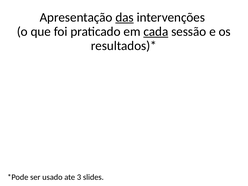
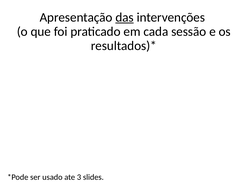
cada underline: present -> none (156, 32)
